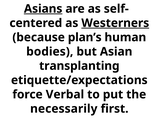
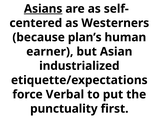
Westerners underline: present -> none (115, 23)
bodies: bodies -> earner (50, 51)
transplanting: transplanting -> industrialized (79, 66)
necessarily: necessarily -> punctuality (64, 108)
